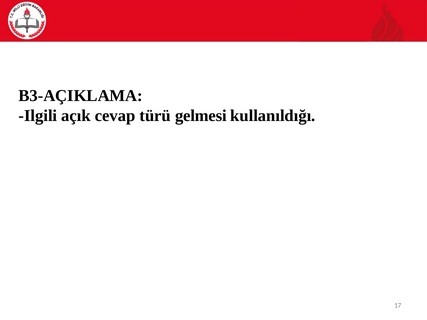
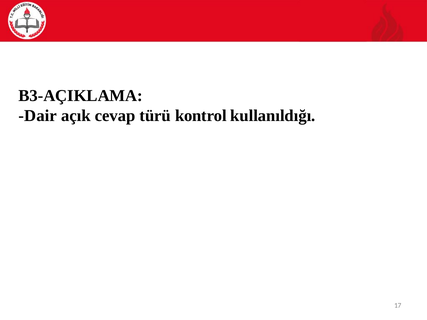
Ilgili: Ilgili -> Dair (38, 116)
gelmesi: gelmesi -> kontrol (201, 116)
